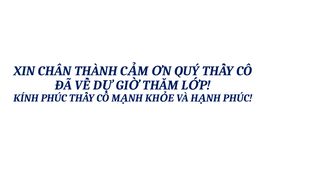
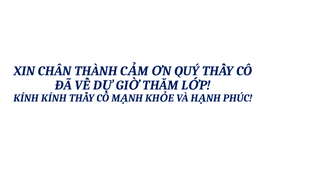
KÍNH PHÚC: PHÚC -> KÍNH (54, 98)
